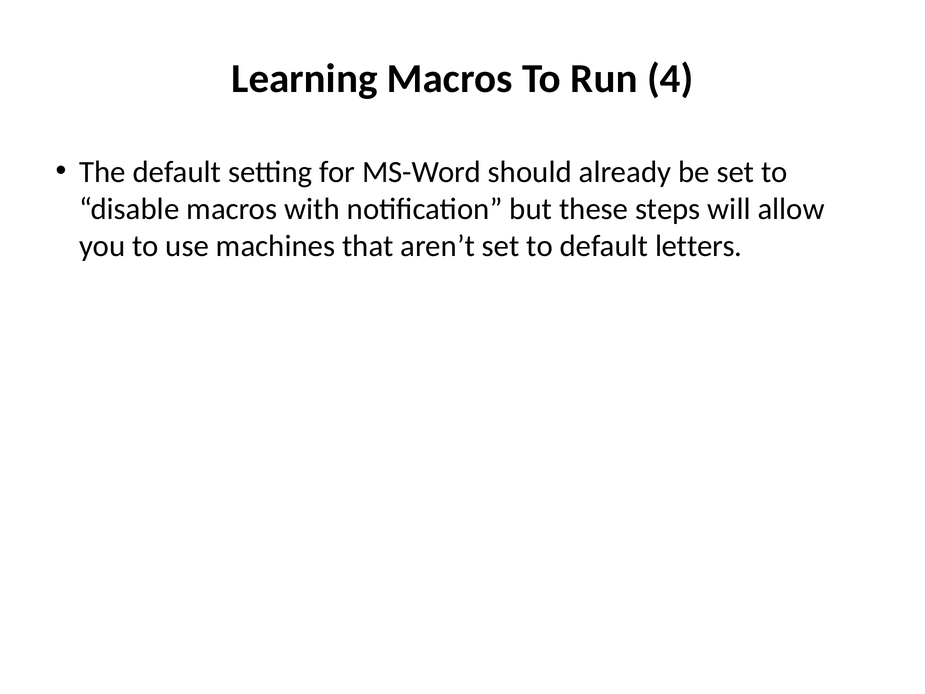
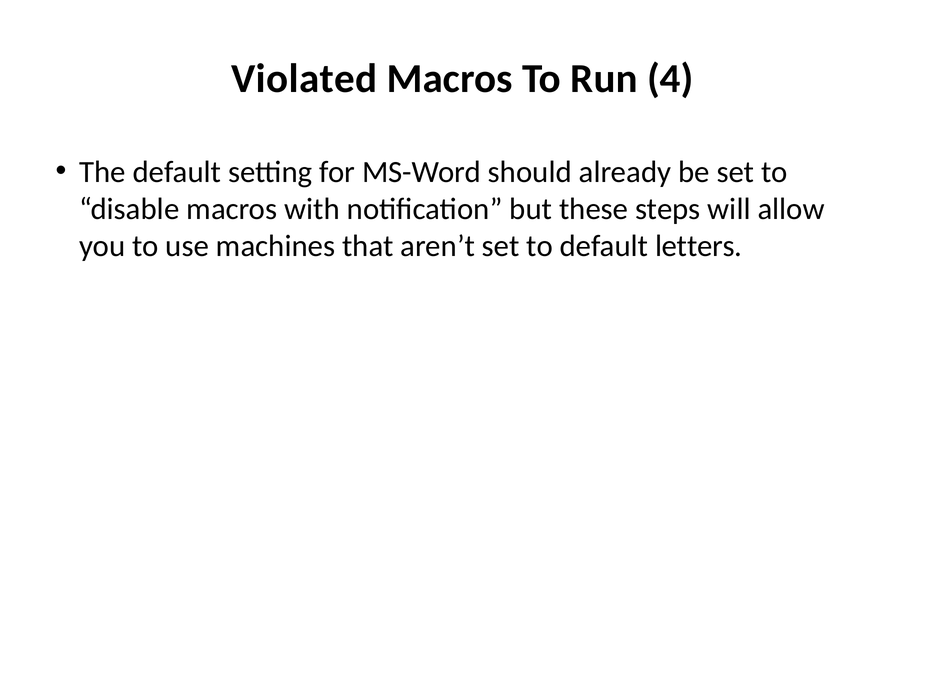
Learning: Learning -> Violated (304, 78)
